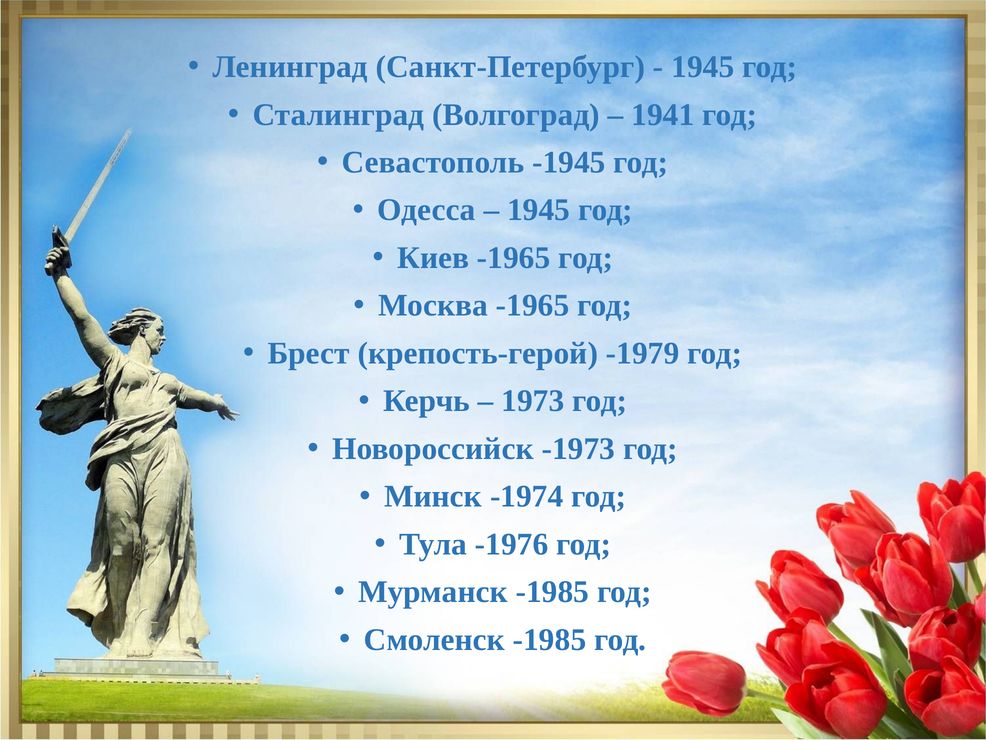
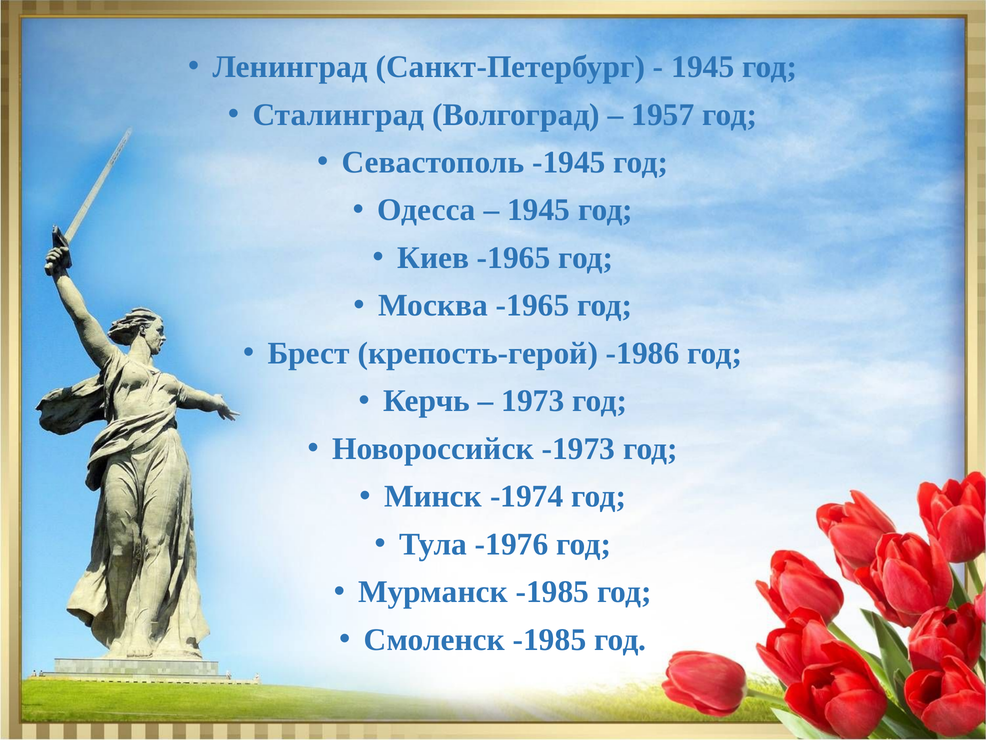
1941: 1941 -> 1957 (663, 115)
-1979: -1979 -> -1986 (643, 353)
